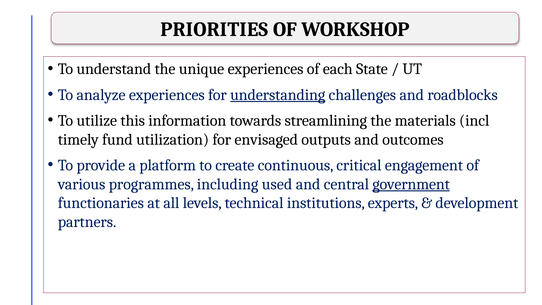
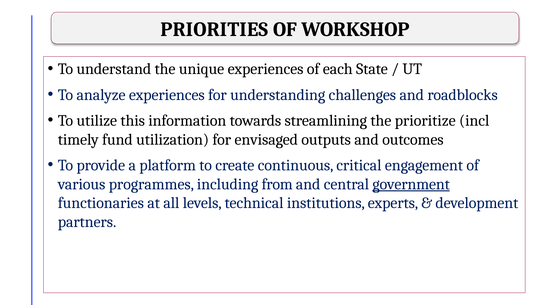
understanding underline: present -> none (278, 95)
materials: materials -> prioritize (425, 120)
used: used -> from (277, 184)
